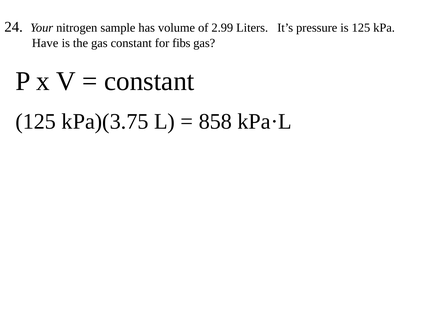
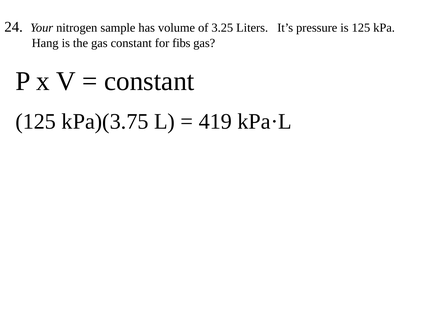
2.99: 2.99 -> 3.25 (222, 28)
Have: Have -> Hang (45, 43)
858: 858 -> 419 (215, 122)
